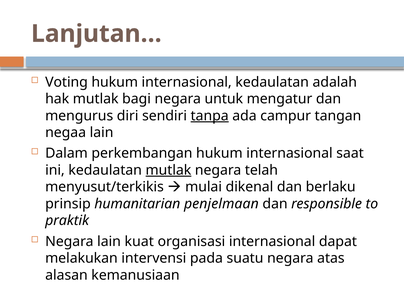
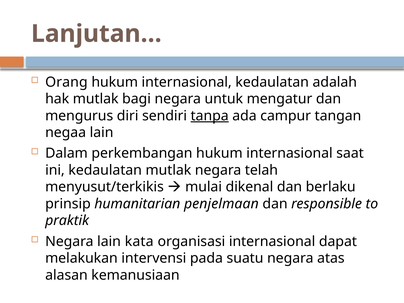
Voting: Voting -> Orang (66, 82)
mutlak underline: present -> none (168, 170)
kuat: kuat -> kata (139, 241)
